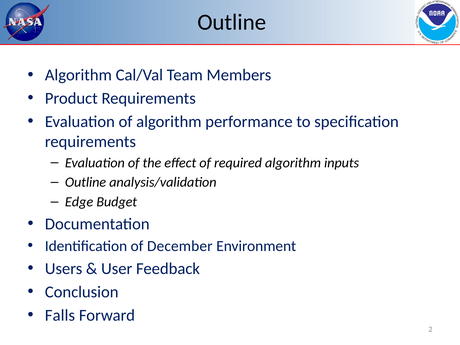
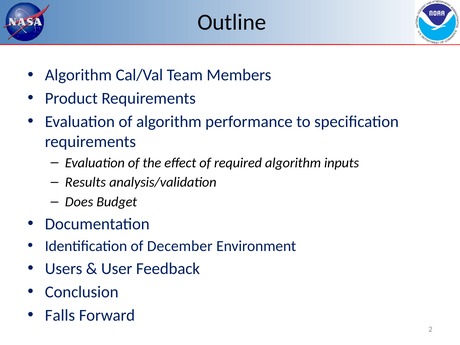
Outline: Outline -> Results (85, 182)
Edge: Edge -> Does (79, 202)
